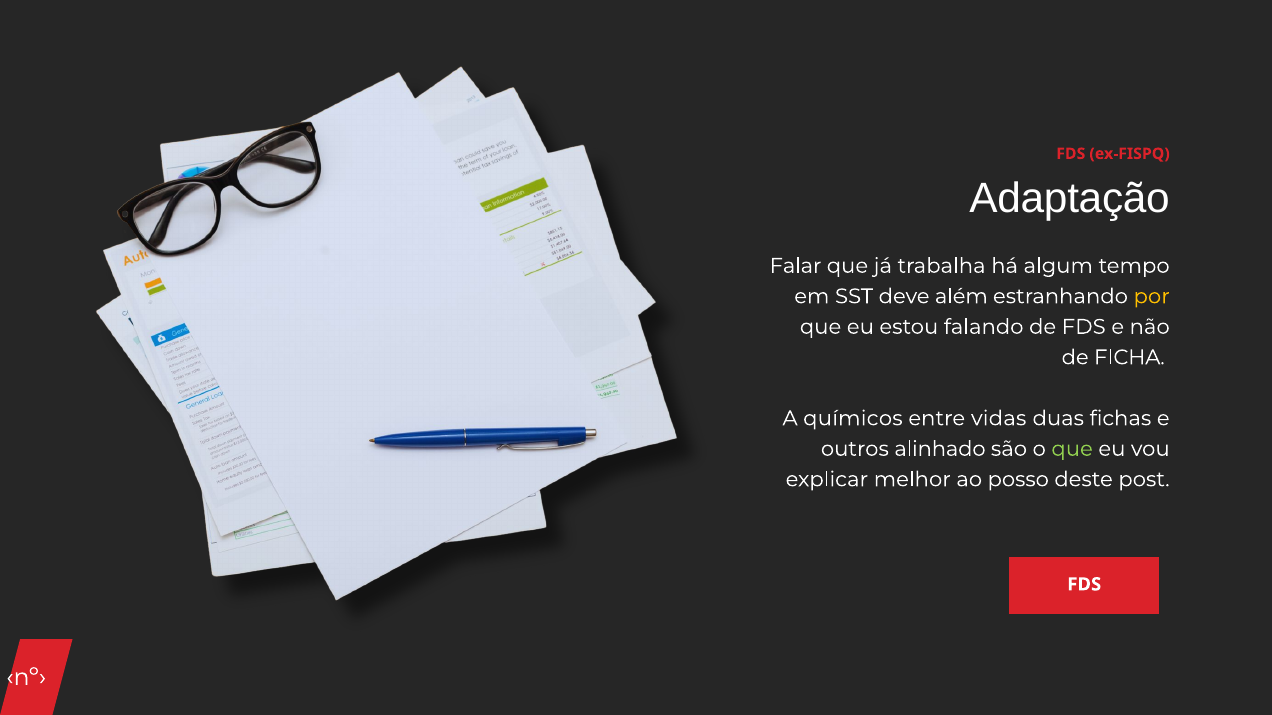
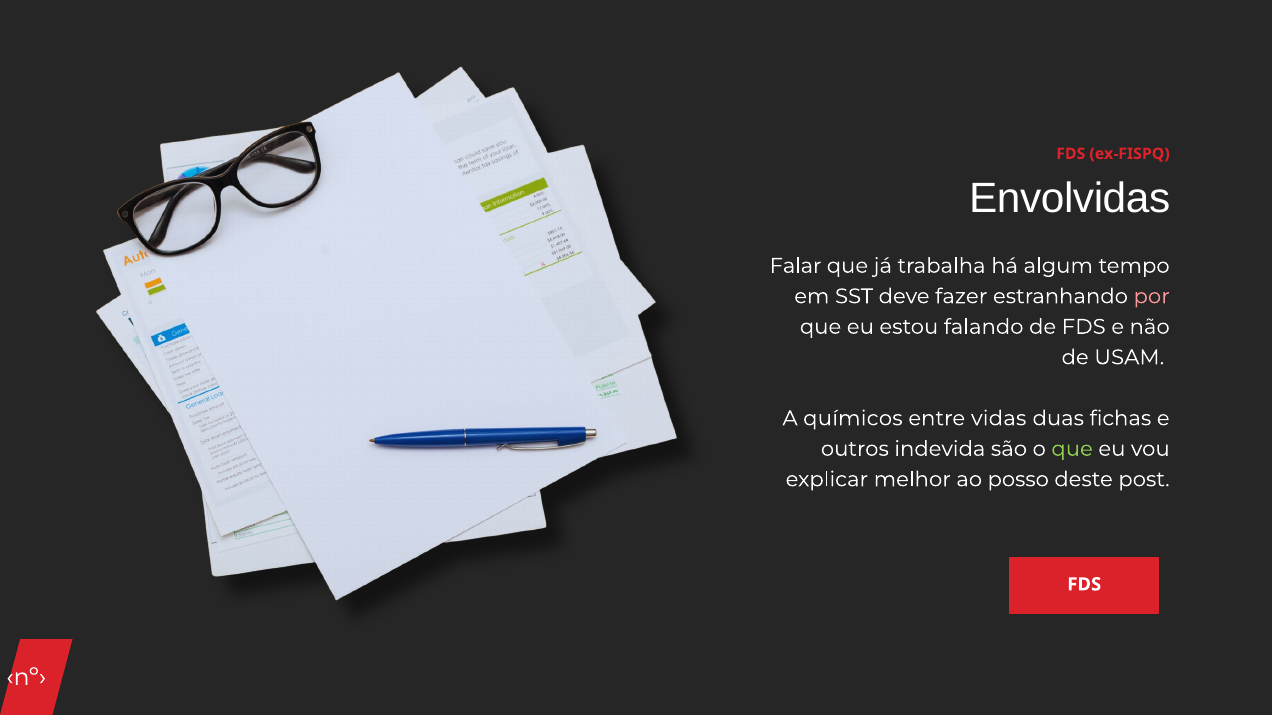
Adaptação: Adaptação -> Envolvidas (1070, 199)
além: além -> fazer (961, 297)
por colour: yellow -> pink (1152, 297)
FICHA: FICHA -> USAM (1129, 358)
alinhado: alinhado -> indevida (940, 449)
